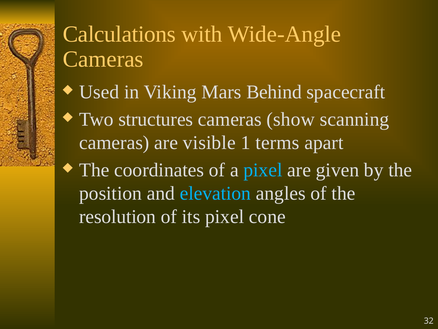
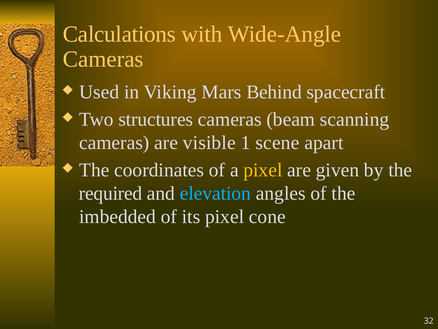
show: show -> beam (291, 119)
1 terms: terms -> scene (277, 143)
pixel colour: light blue -> yellow (263, 170)
position: position -> required (111, 193)
resolution: resolution -> imbedded (118, 217)
